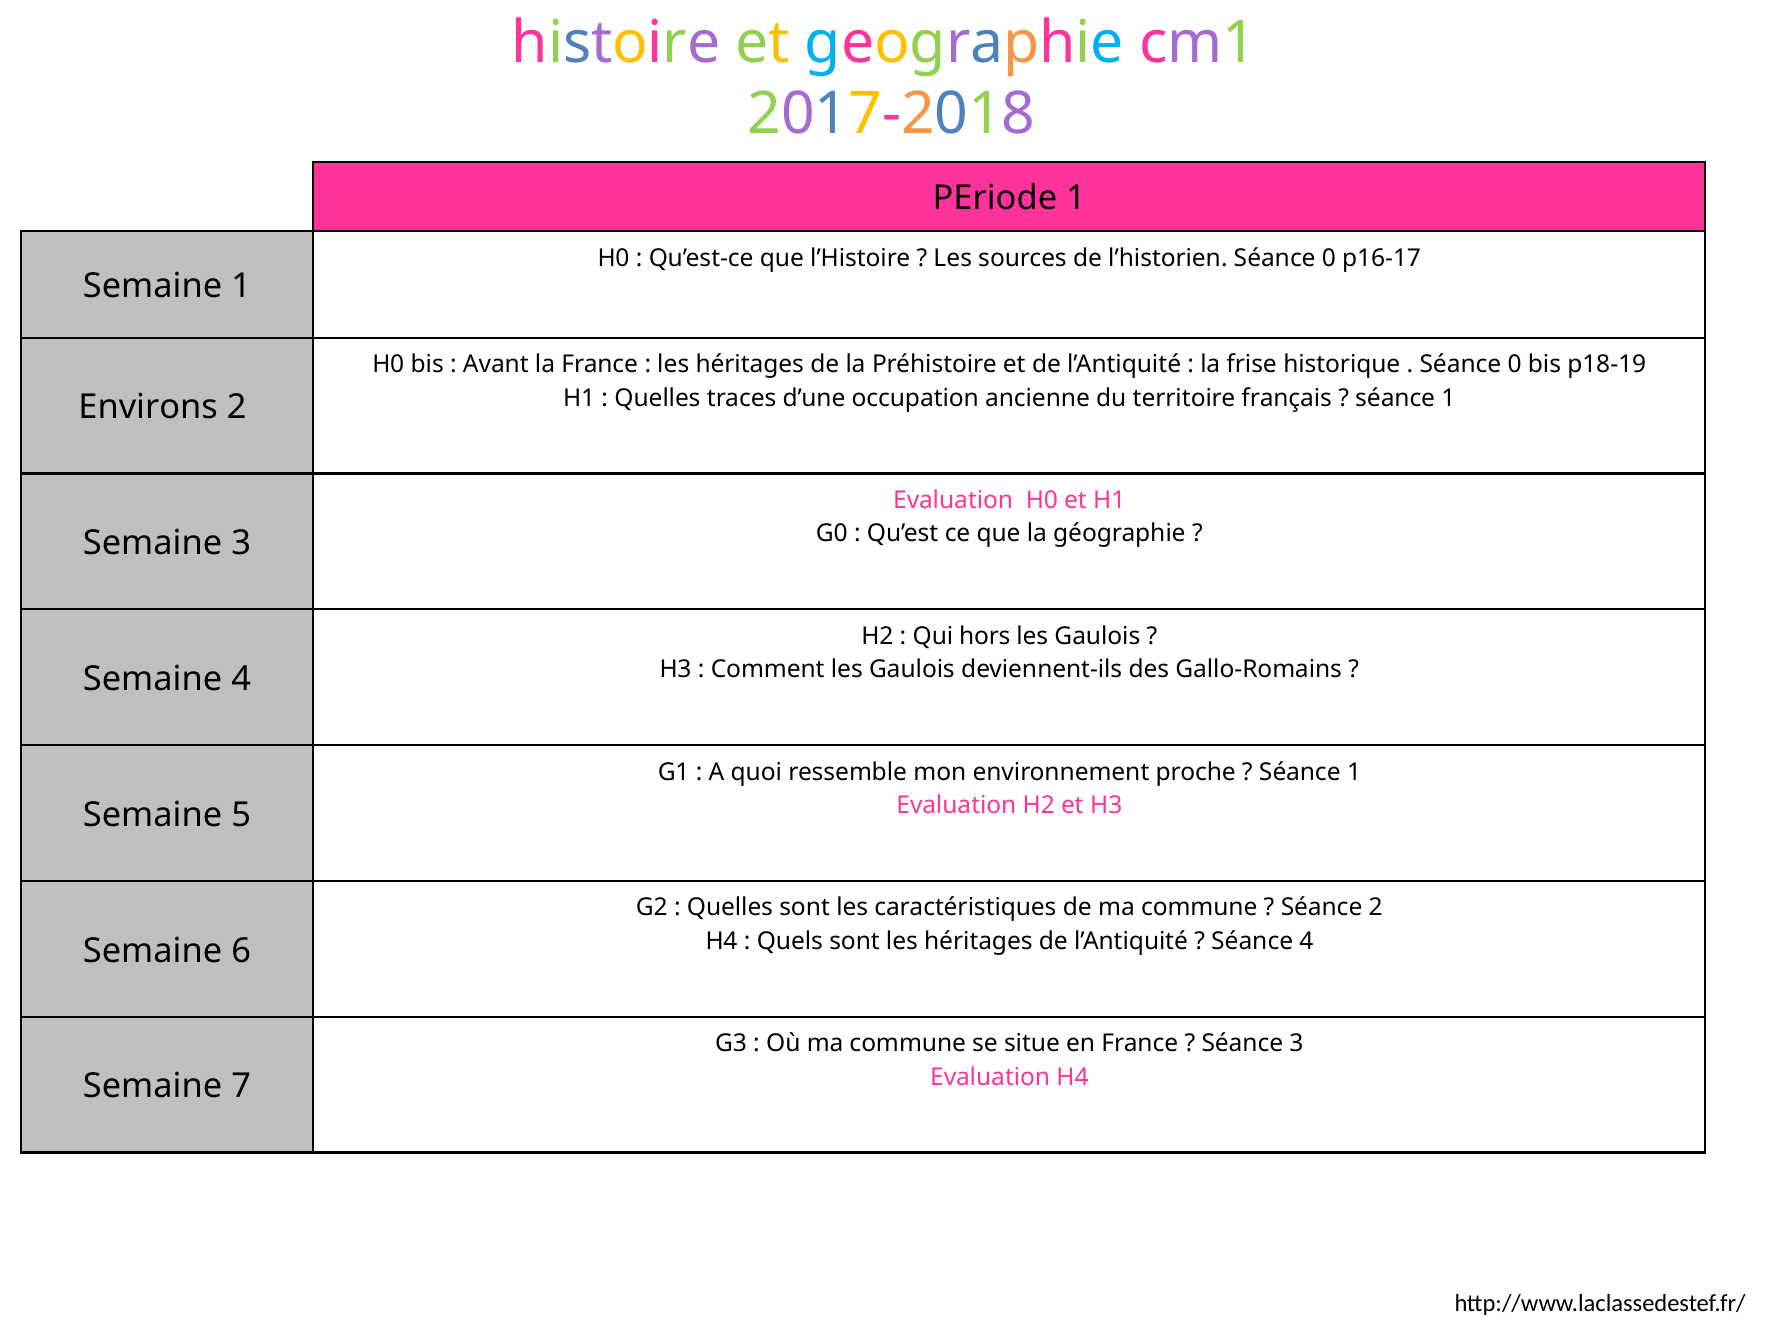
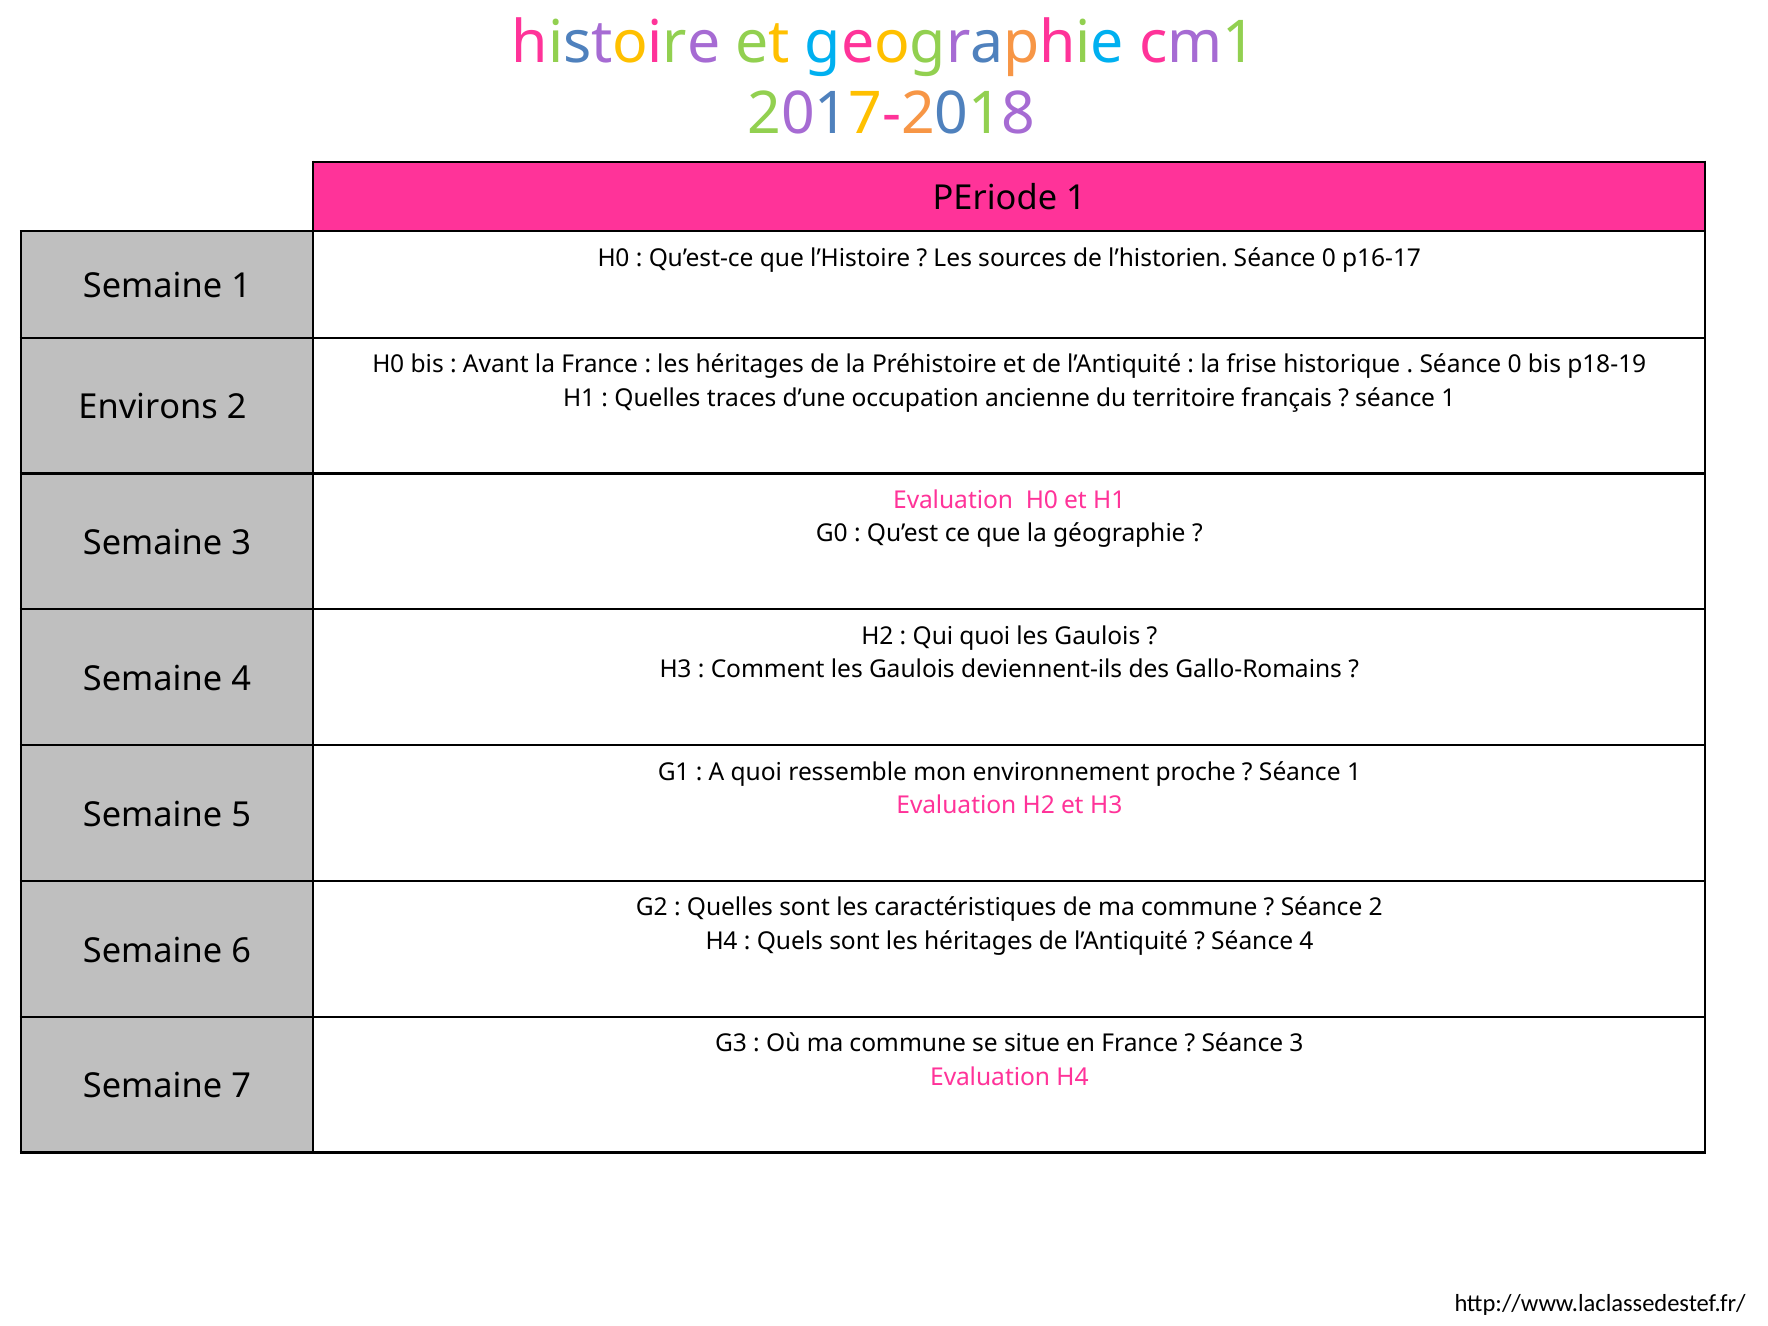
Qui hors: hors -> quoi (985, 636)
